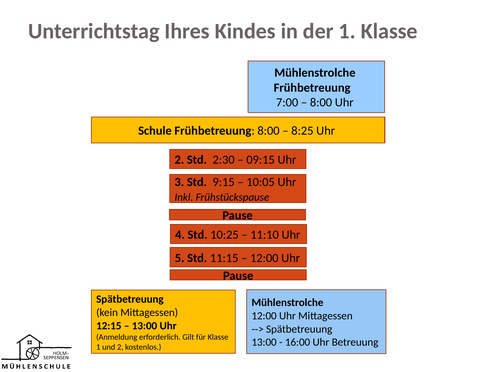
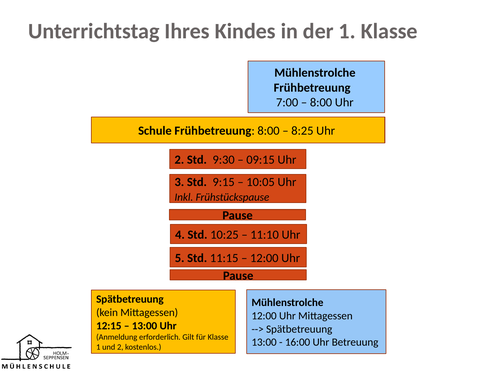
2:30: 2:30 -> 9:30 (224, 160)
